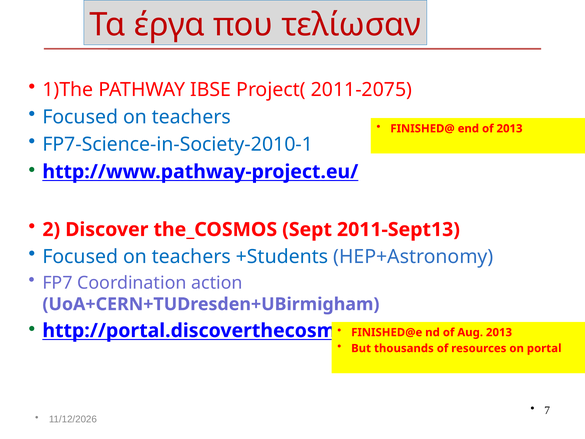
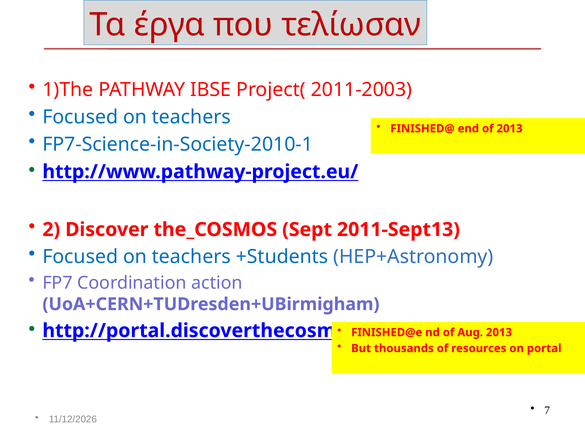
2011-2075: 2011-2075 -> 2011-2003 (361, 90)
